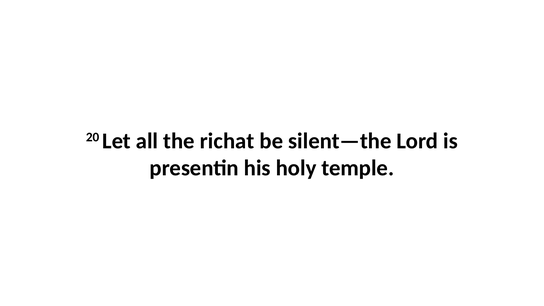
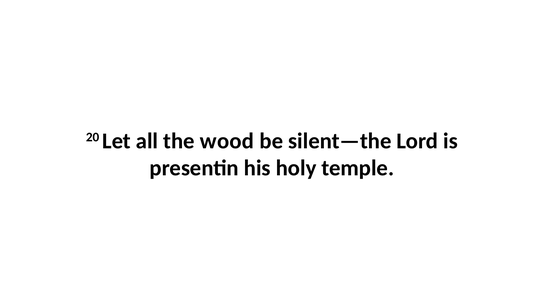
richat: richat -> wood (227, 141)
